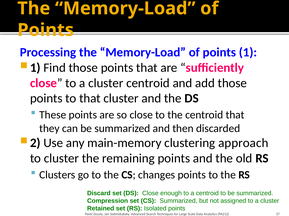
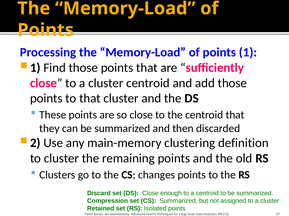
approach: approach -> definition (243, 143)
